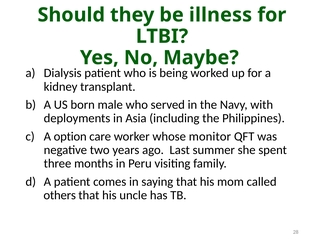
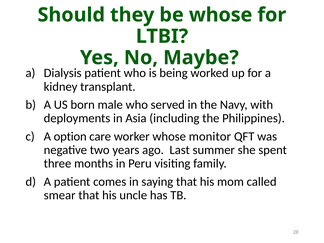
be illness: illness -> whose (221, 15)
others: others -> smear (60, 195)
